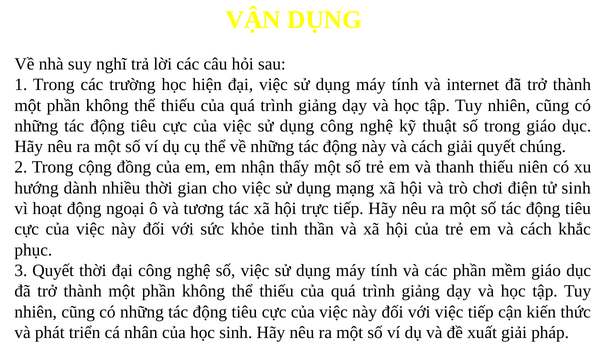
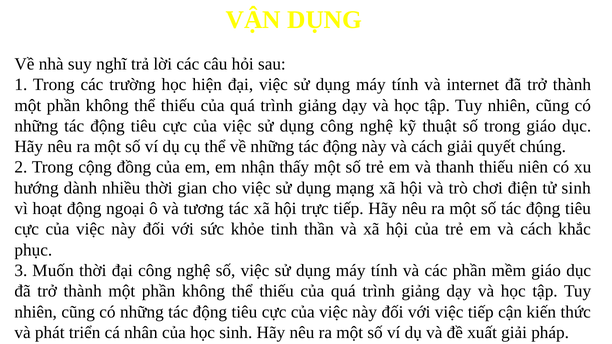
3 Quyết: Quyết -> Muốn (53, 271)
